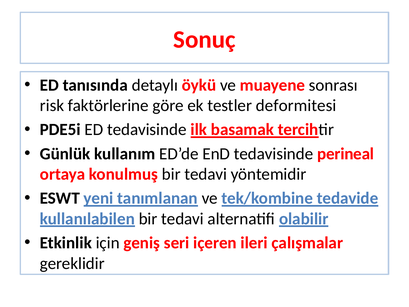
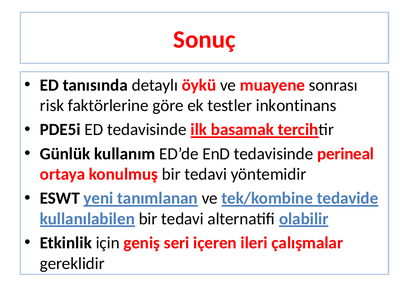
deformitesi: deformitesi -> inkontinans (296, 105)
